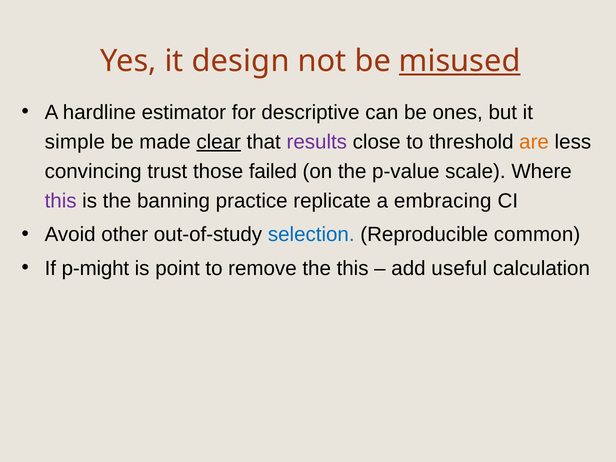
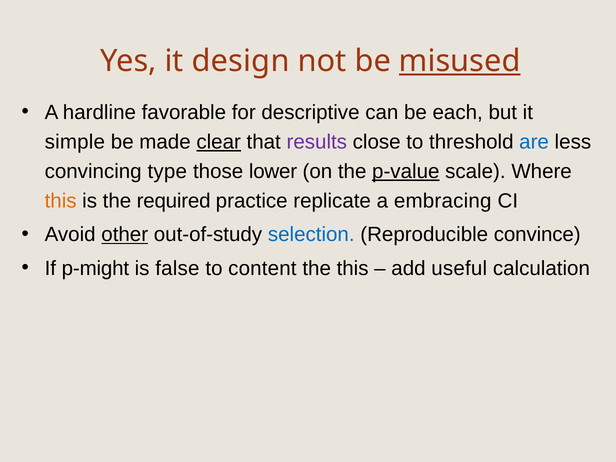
estimator: estimator -> favorable (184, 112)
ones: ones -> each (458, 112)
are colour: orange -> blue (534, 142)
trust: trust -> type (167, 171)
failed: failed -> lower (273, 171)
p-value underline: none -> present (406, 171)
this colour: purple -> orange (61, 201)
banning: banning -> required (174, 201)
other underline: none -> present (125, 235)
common: common -> convince (537, 235)
point: point -> false (177, 268)
remove: remove -> content (262, 268)
